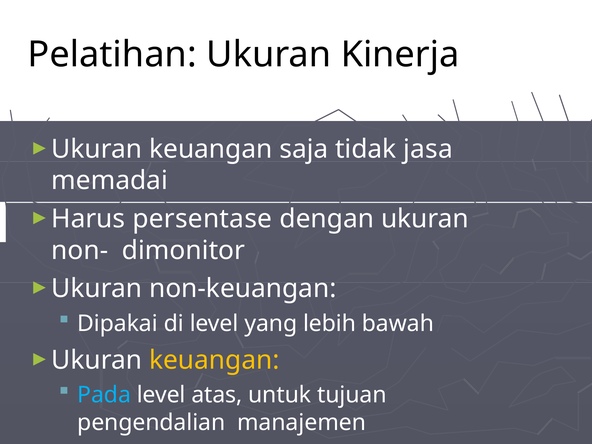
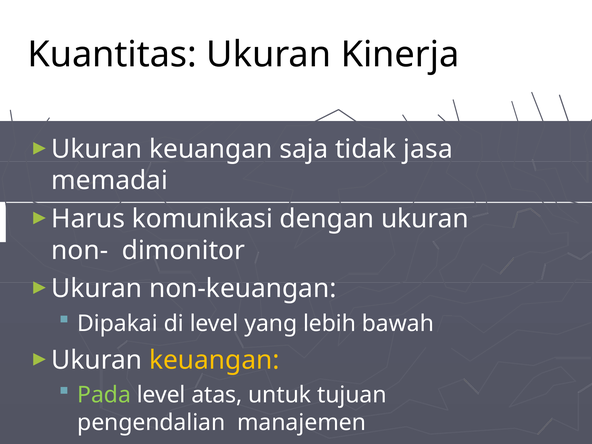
Pelatihan: Pelatihan -> Kuantitas (112, 55)
persentase: persentase -> komunikasi (202, 219)
Pada colour: light blue -> light green (104, 395)
